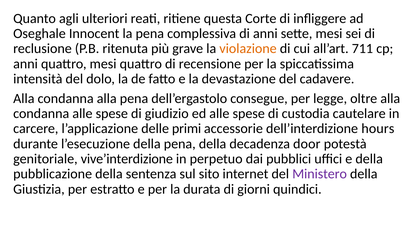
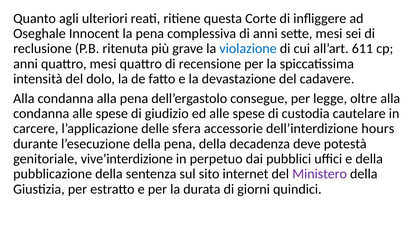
violazione colour: orange -> blue (248, 49)
711: 711 -> 611 (362, 49)
primi: primi -> sfera (186, 129)
door: door -> deve (307, 144)
